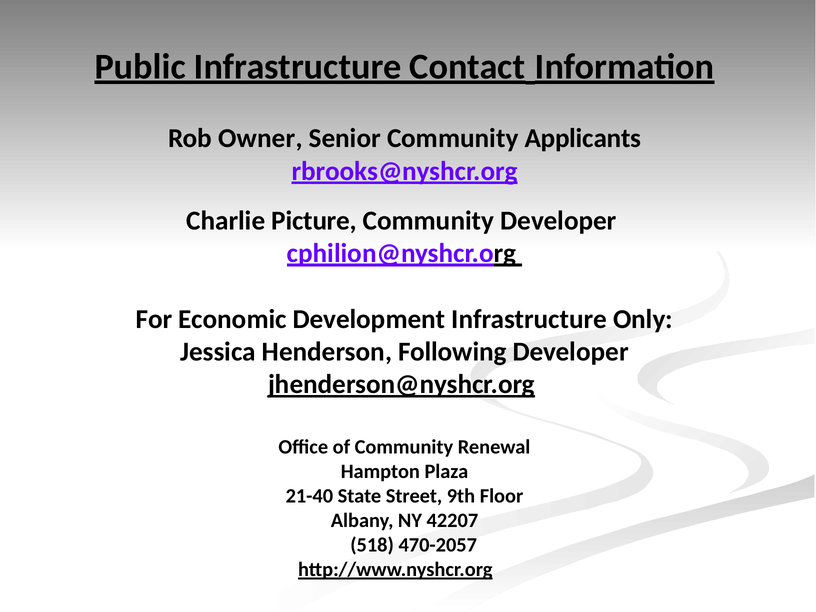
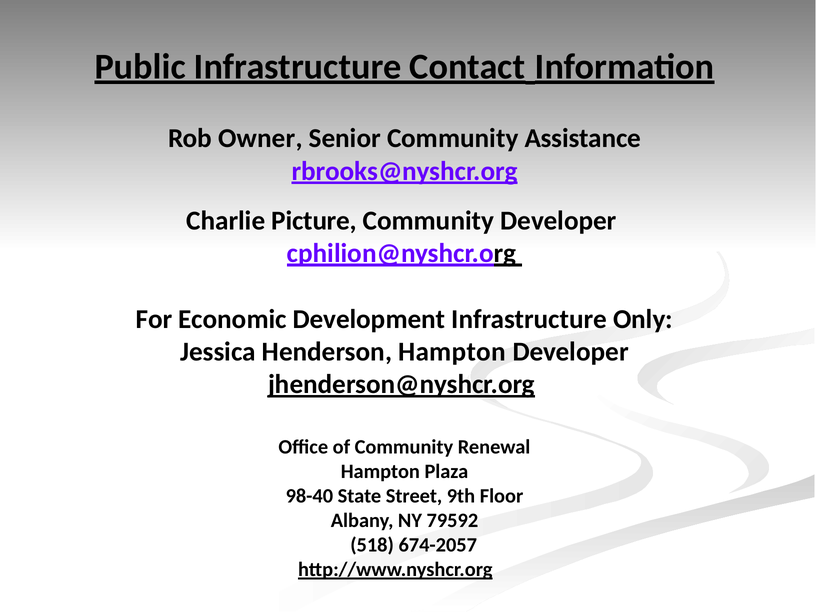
Applicants: Applicants -> Assistance (583, 139)
Henderson Following: Following -> Hampton (452, 352)
21-40: 21-40 -> 98-40 (309, 496)
42207: 42207 -> 79592 (452, 520)
470-2057: 470-2057 -> 674-2057 (438, 545)
